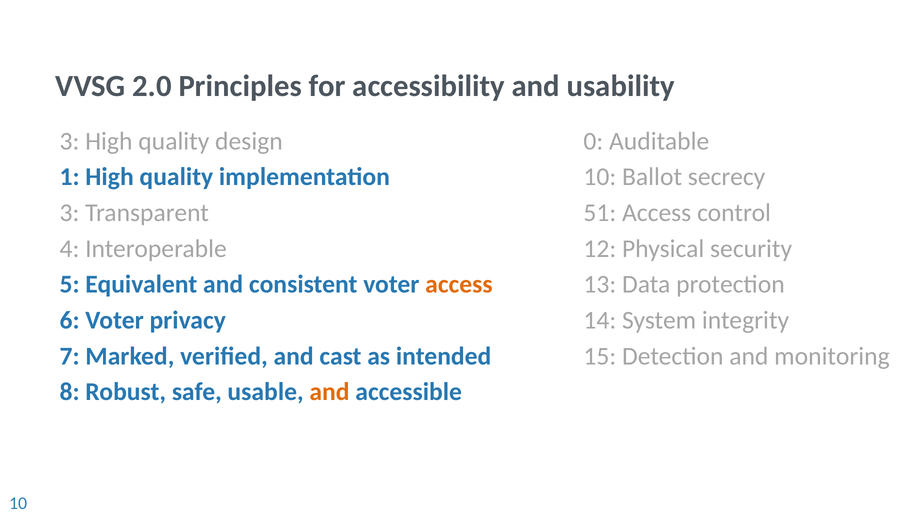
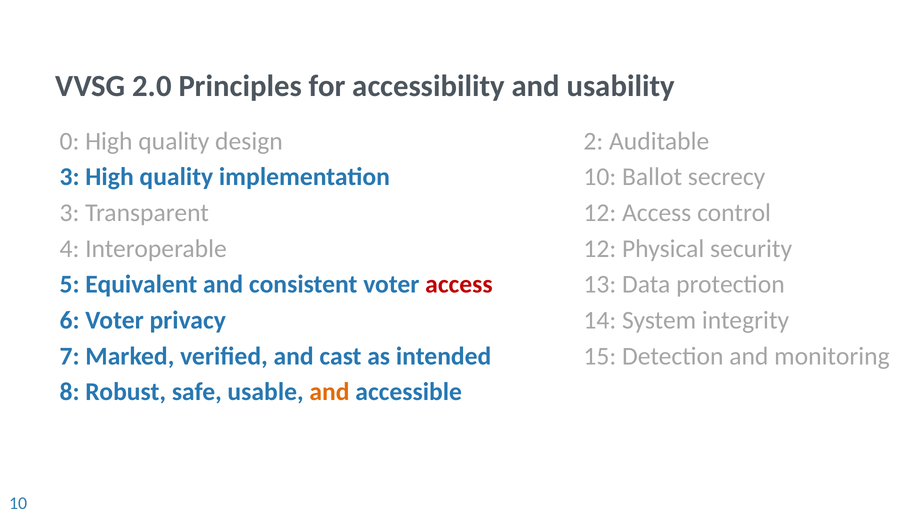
3: 3 -> 0 (69, 141)
0: 0 -> 2 (593, 141)
1: 1 -> 3 (70, 177)
51: 51 -> 12 (600, 213)
access colour: orange -> red (459, 284)
